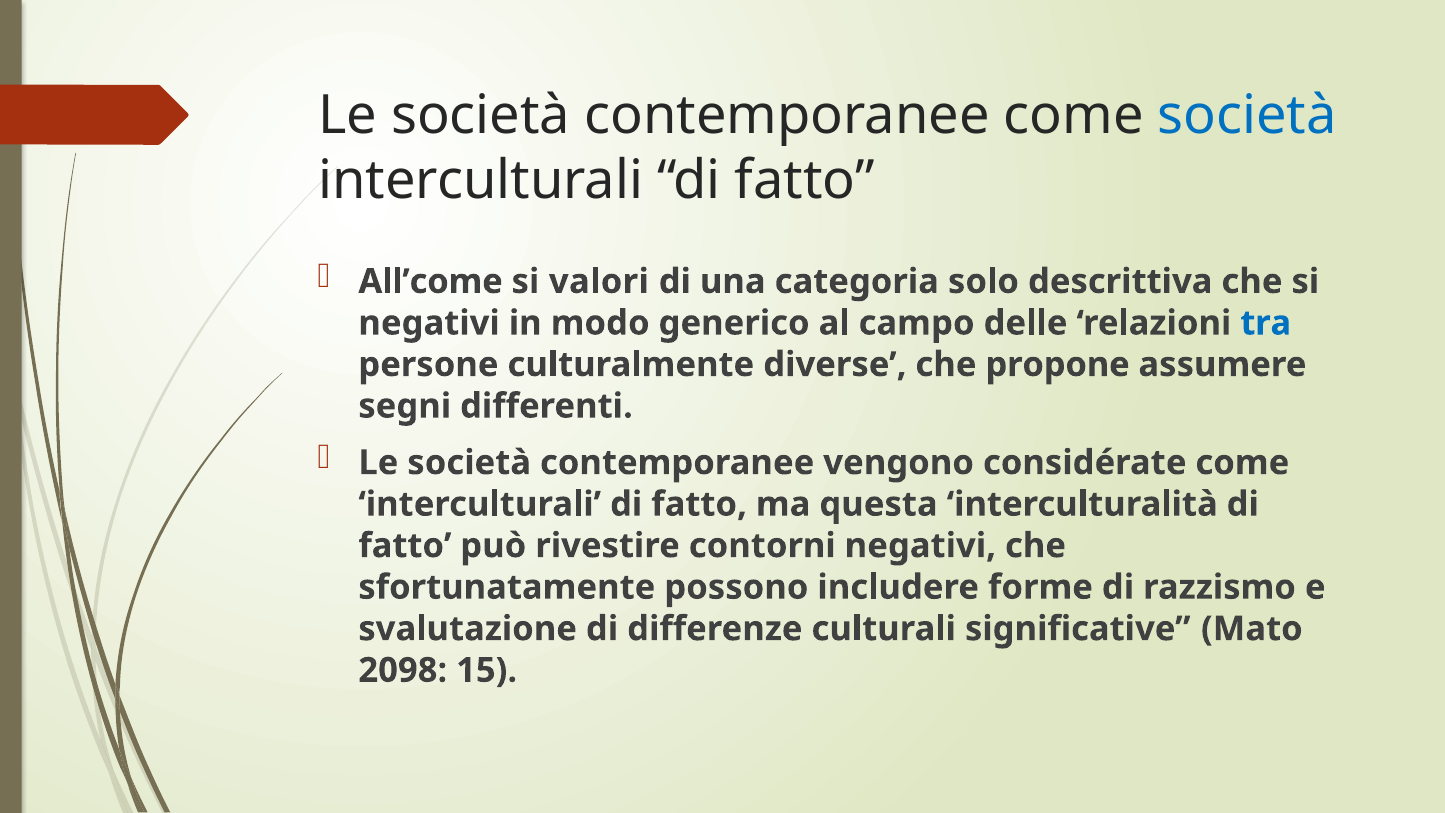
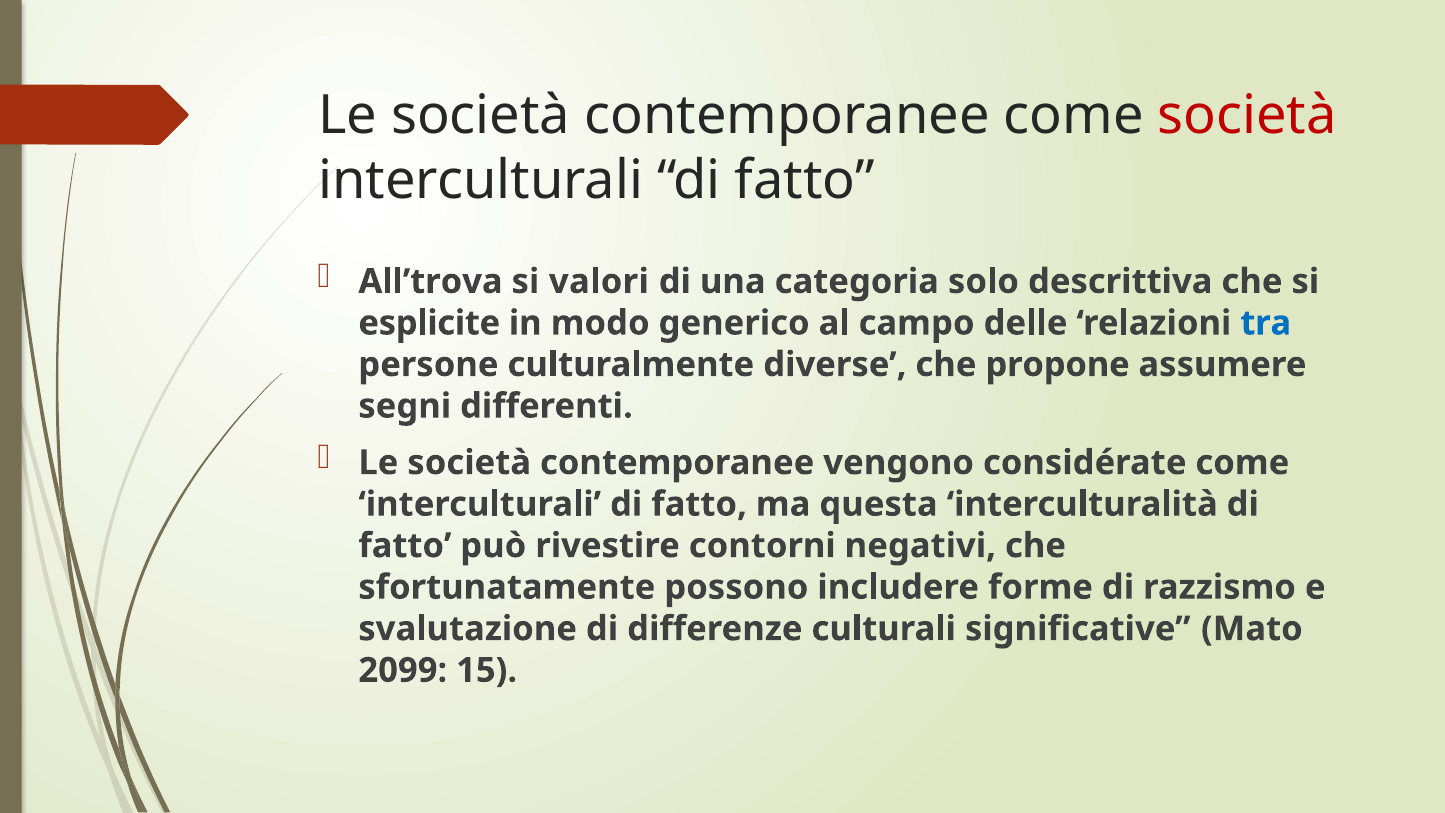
società colour: blue -> red (1247, 116)
All’come: All’come -> All’trova (430, 281)
negativi: negativi -> esplicite (429, 323)
2098: 2098 -> 2099 (403, 670)
